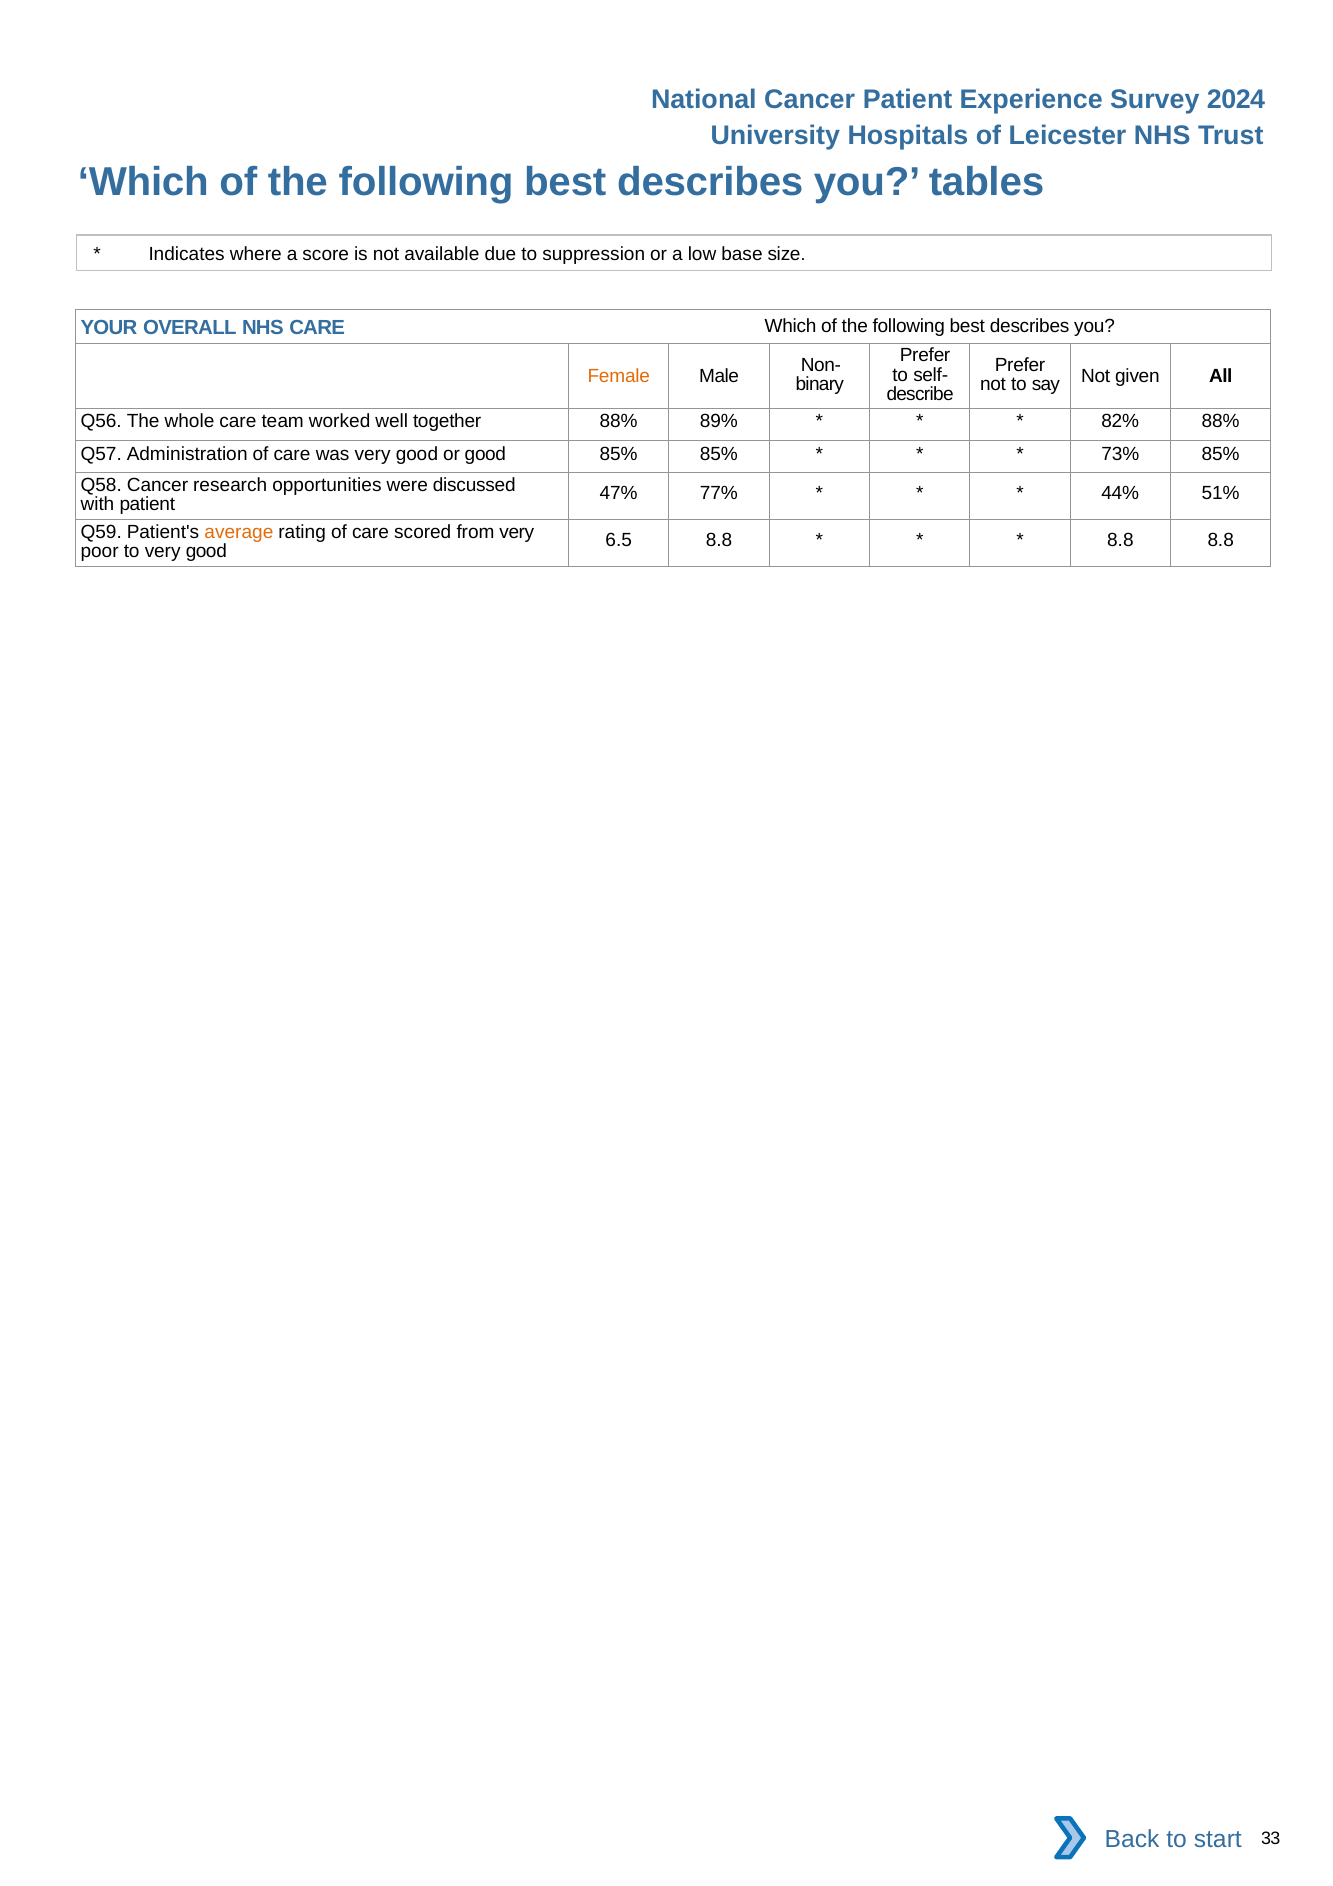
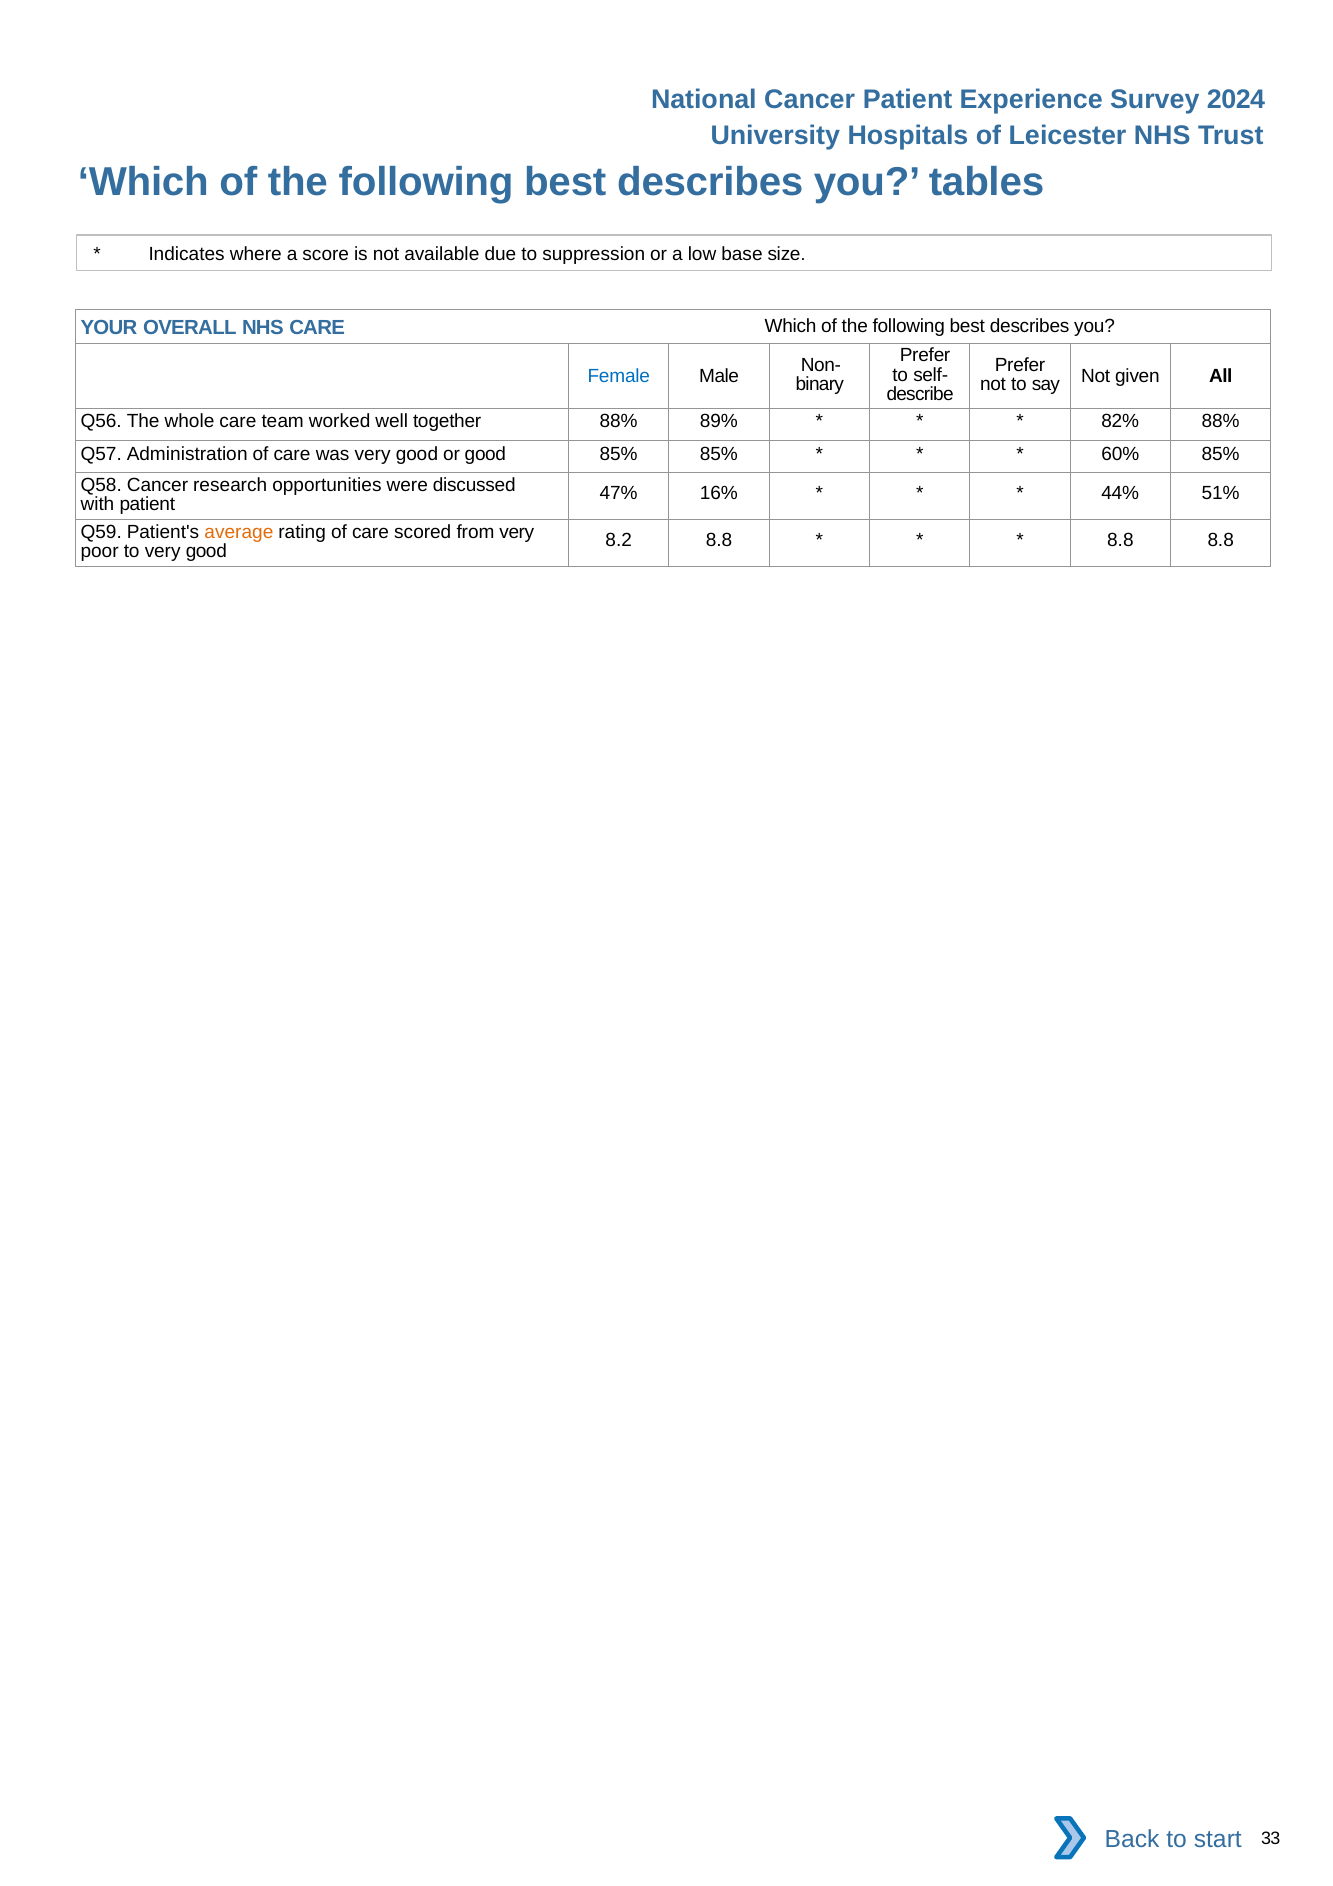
Female colour: orange -> blue (619, 376)
73%: 73% -> 60% (1120, 454)
77%: 77% -> 16% (719, 493)
6.5: 6.5 -> 8.2 (619, 540)
